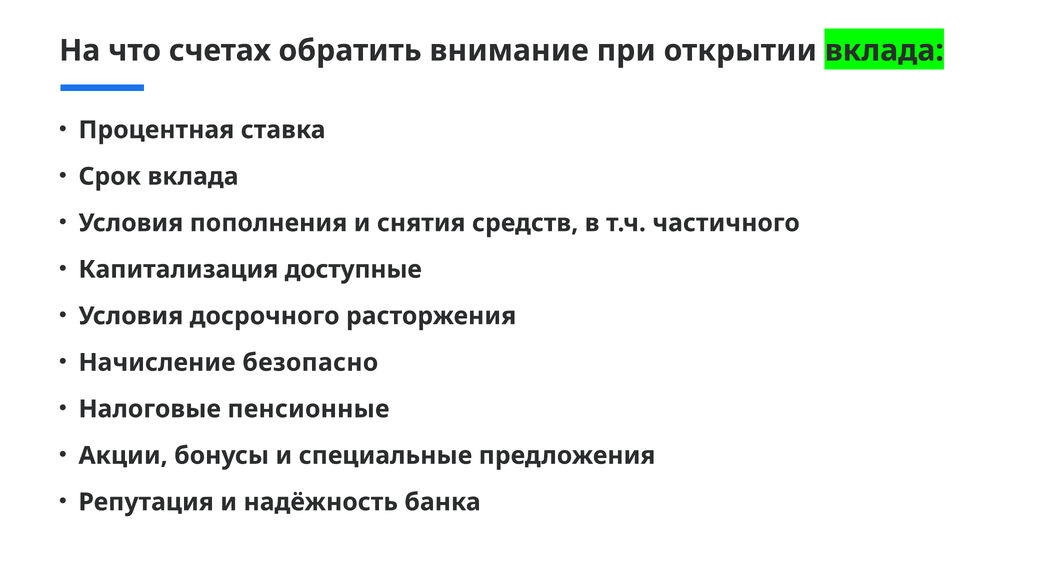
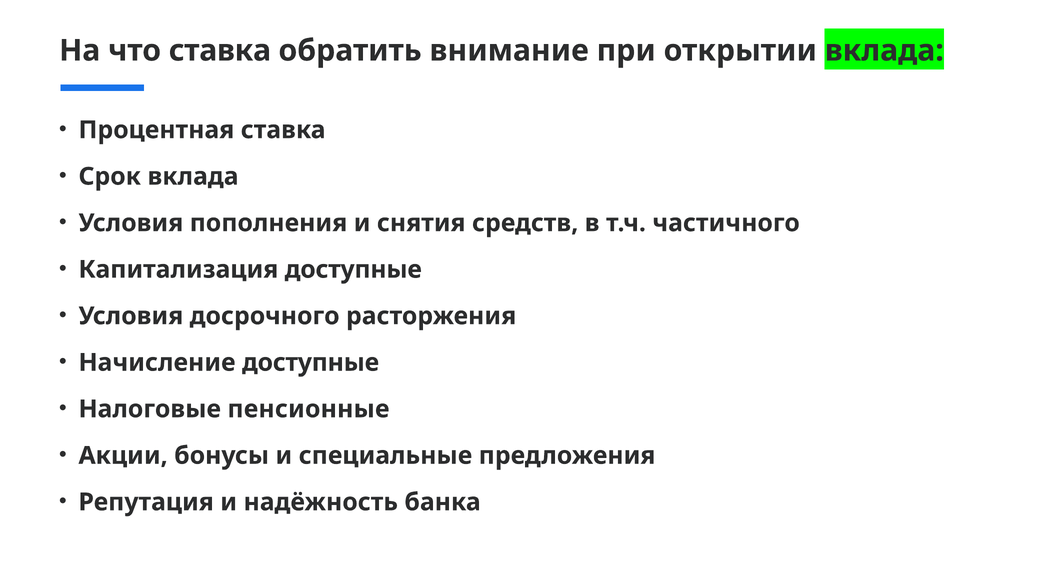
что счетах: счетах -> ставка (220, 51)
Начисление безопасно: безопасно -> доступные (311, 363)
